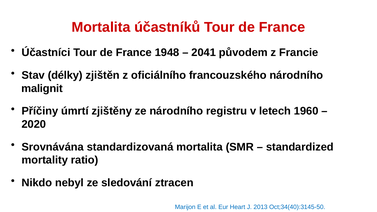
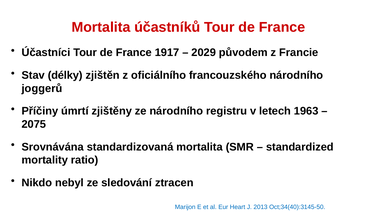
1948: 1948 -> 1917 (167, 53)
2041: 2041 -> 2029 (204, 53)
malignit: malignit -> joggerů (42, 88)
1960: 1960 -> 1963 (306, 111)
2020: 2020 -> 2075 (34, 124)
